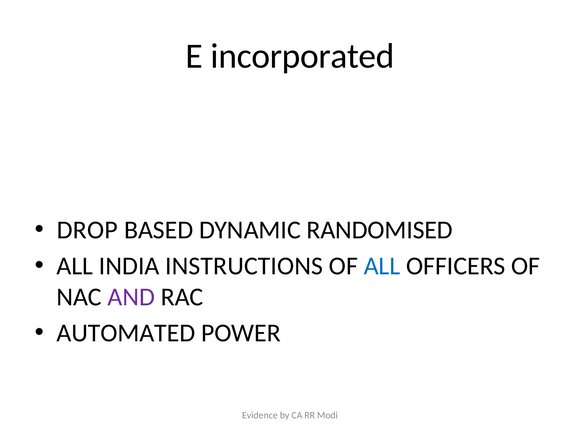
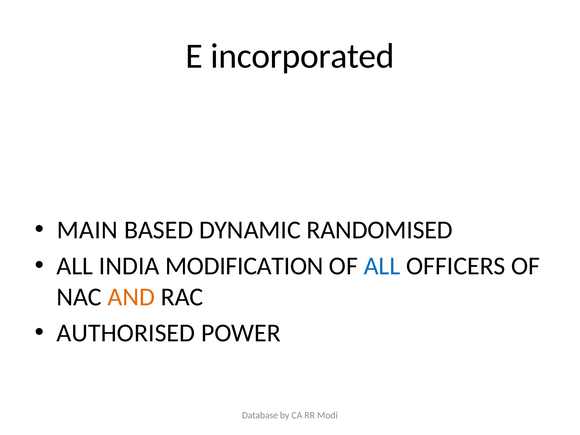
DROP: DROP -> MAIN (87, 230)
INSTRUCTIONS: INSTRUCTIONS -> MODIFICATION (244, 266)
AND colour: purple -> orange (131, 297)
AUTOMATED: AUTOMATED -> AUTHORISED (126, 333)
Evidence: Evidence -> Database (260, 415)
